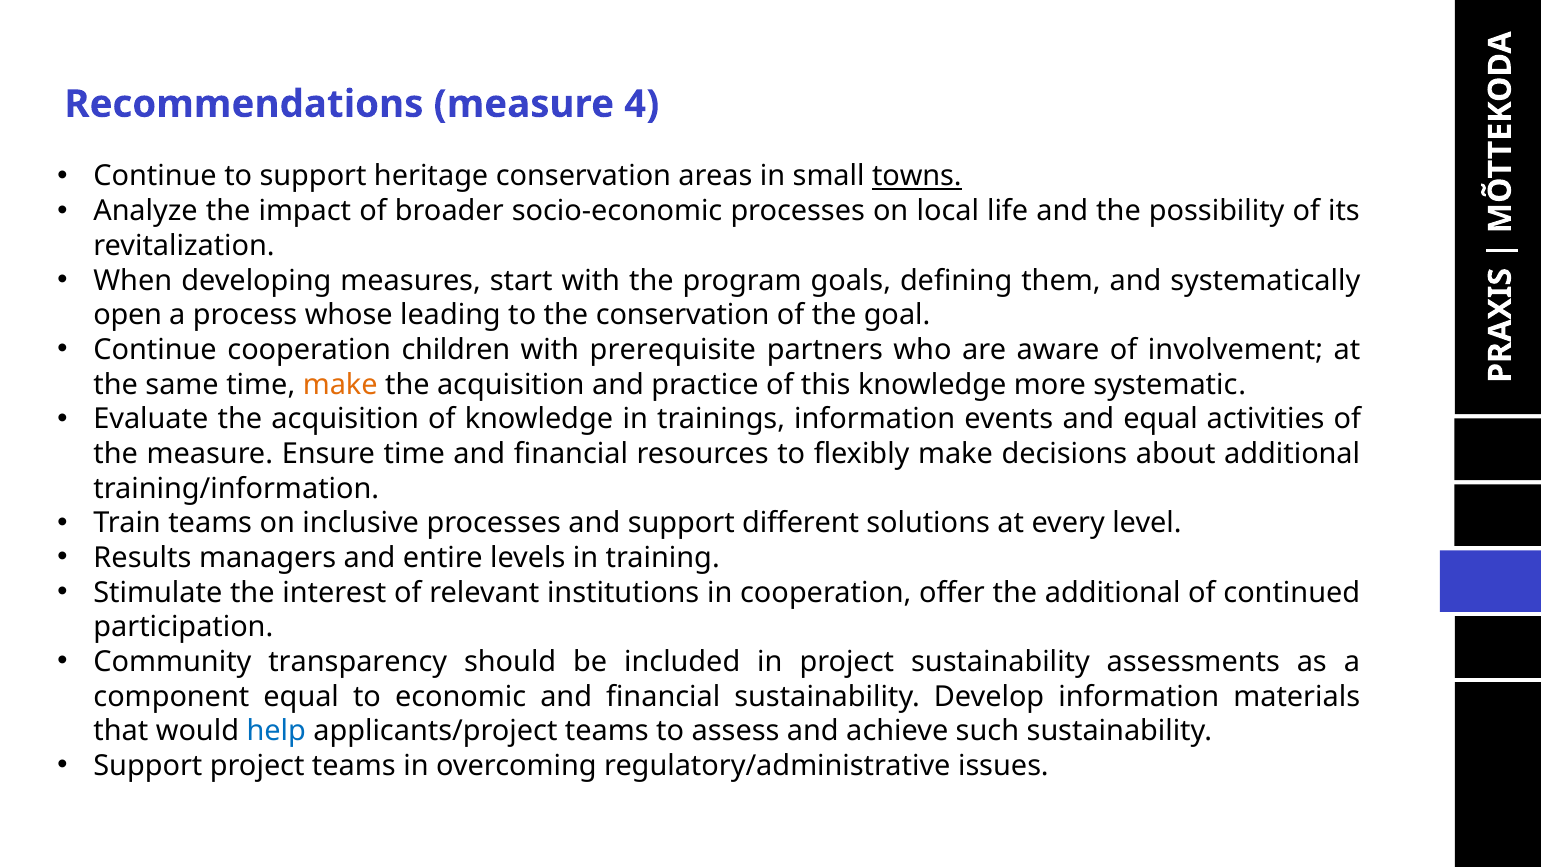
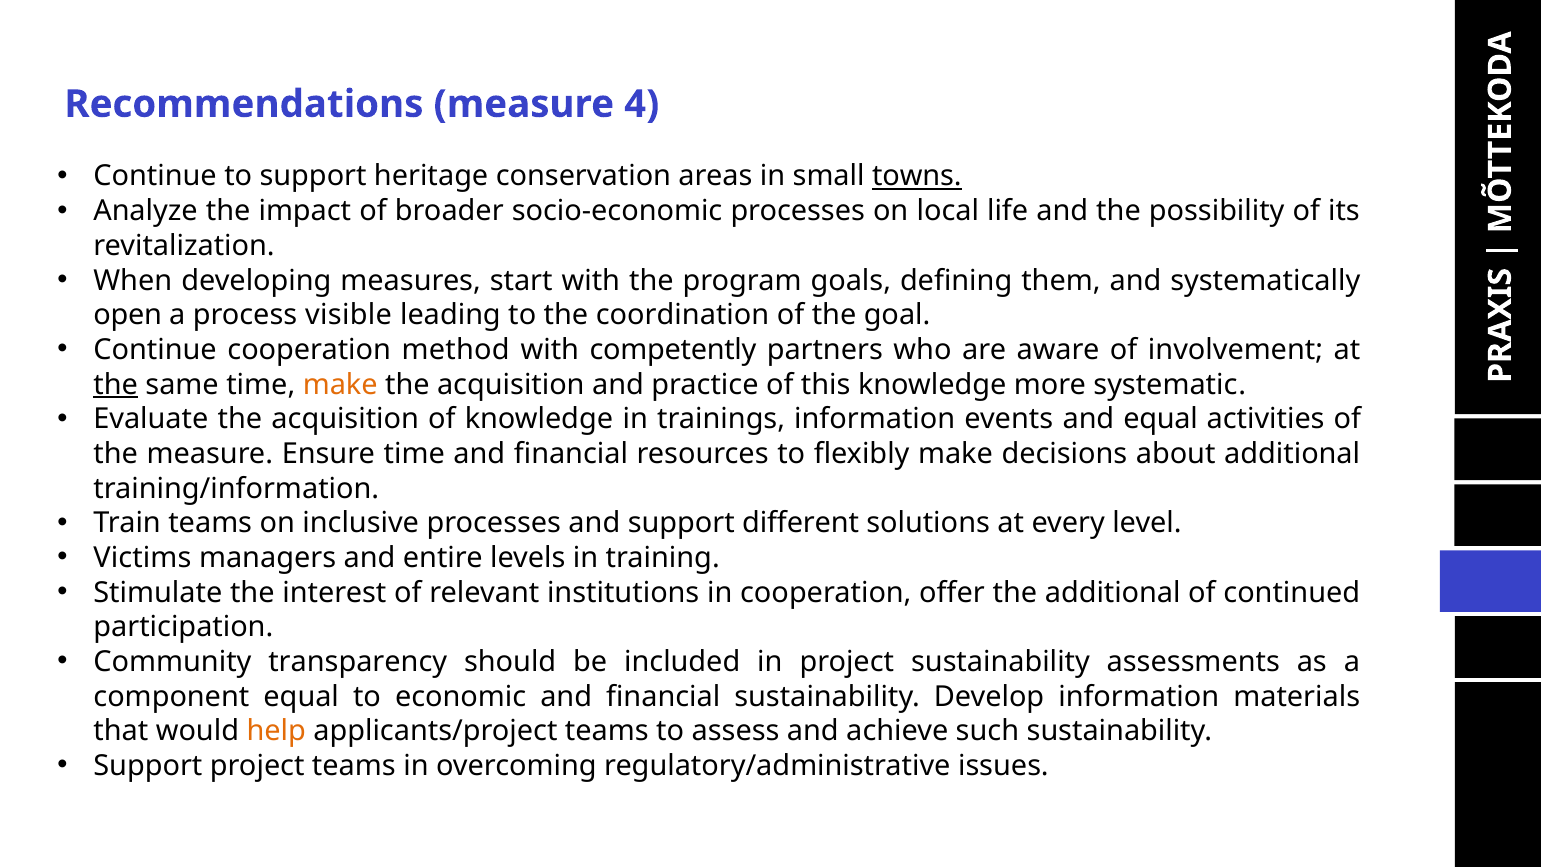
whose: whose -> visible (349, 315)
the conservation: conservation -> coordination (683, 315)
children: children -> method (456, 350)
prerequisite: prerequisite -> competently (673, 350)
the underline: none -> present (116, 384)
Results: Results -> Victims (142, 558)
help colour: blue -> orange (276, 731)
